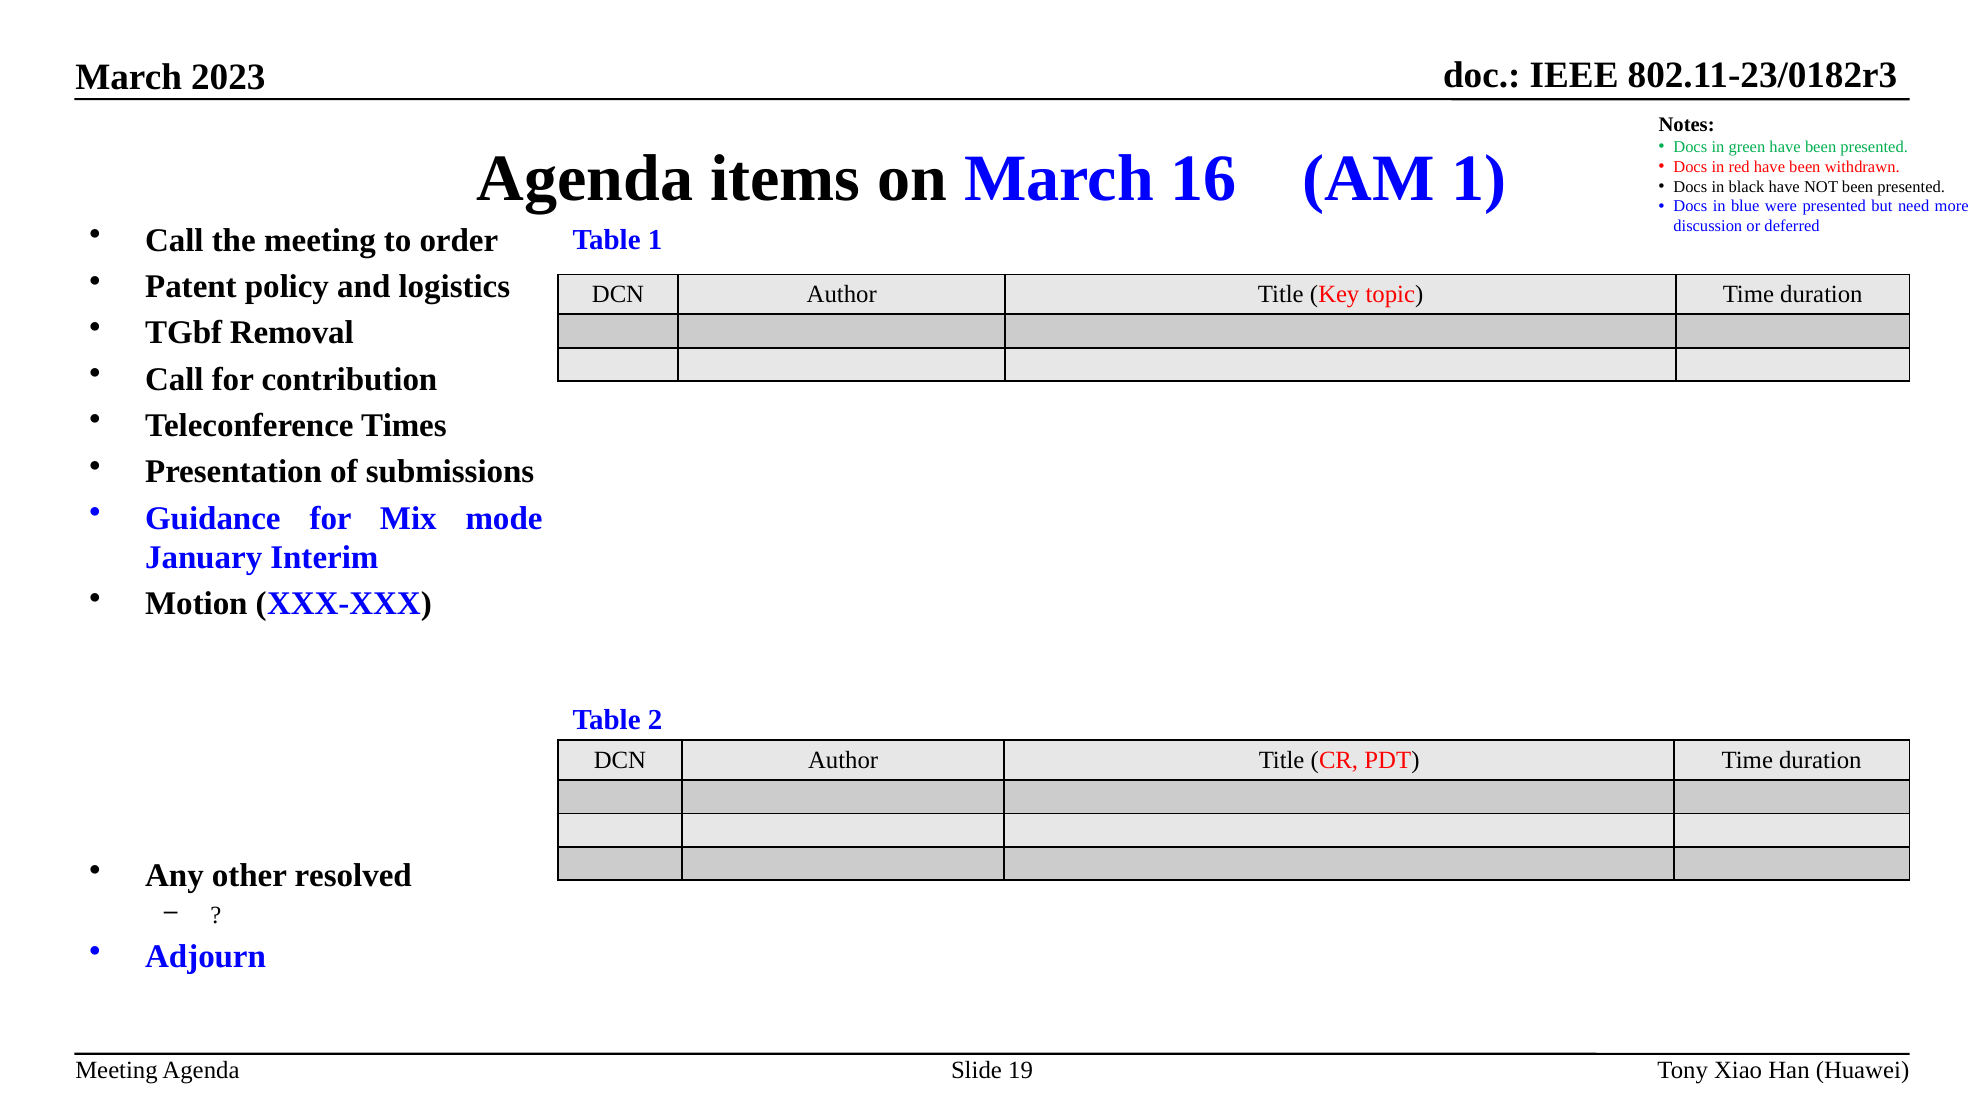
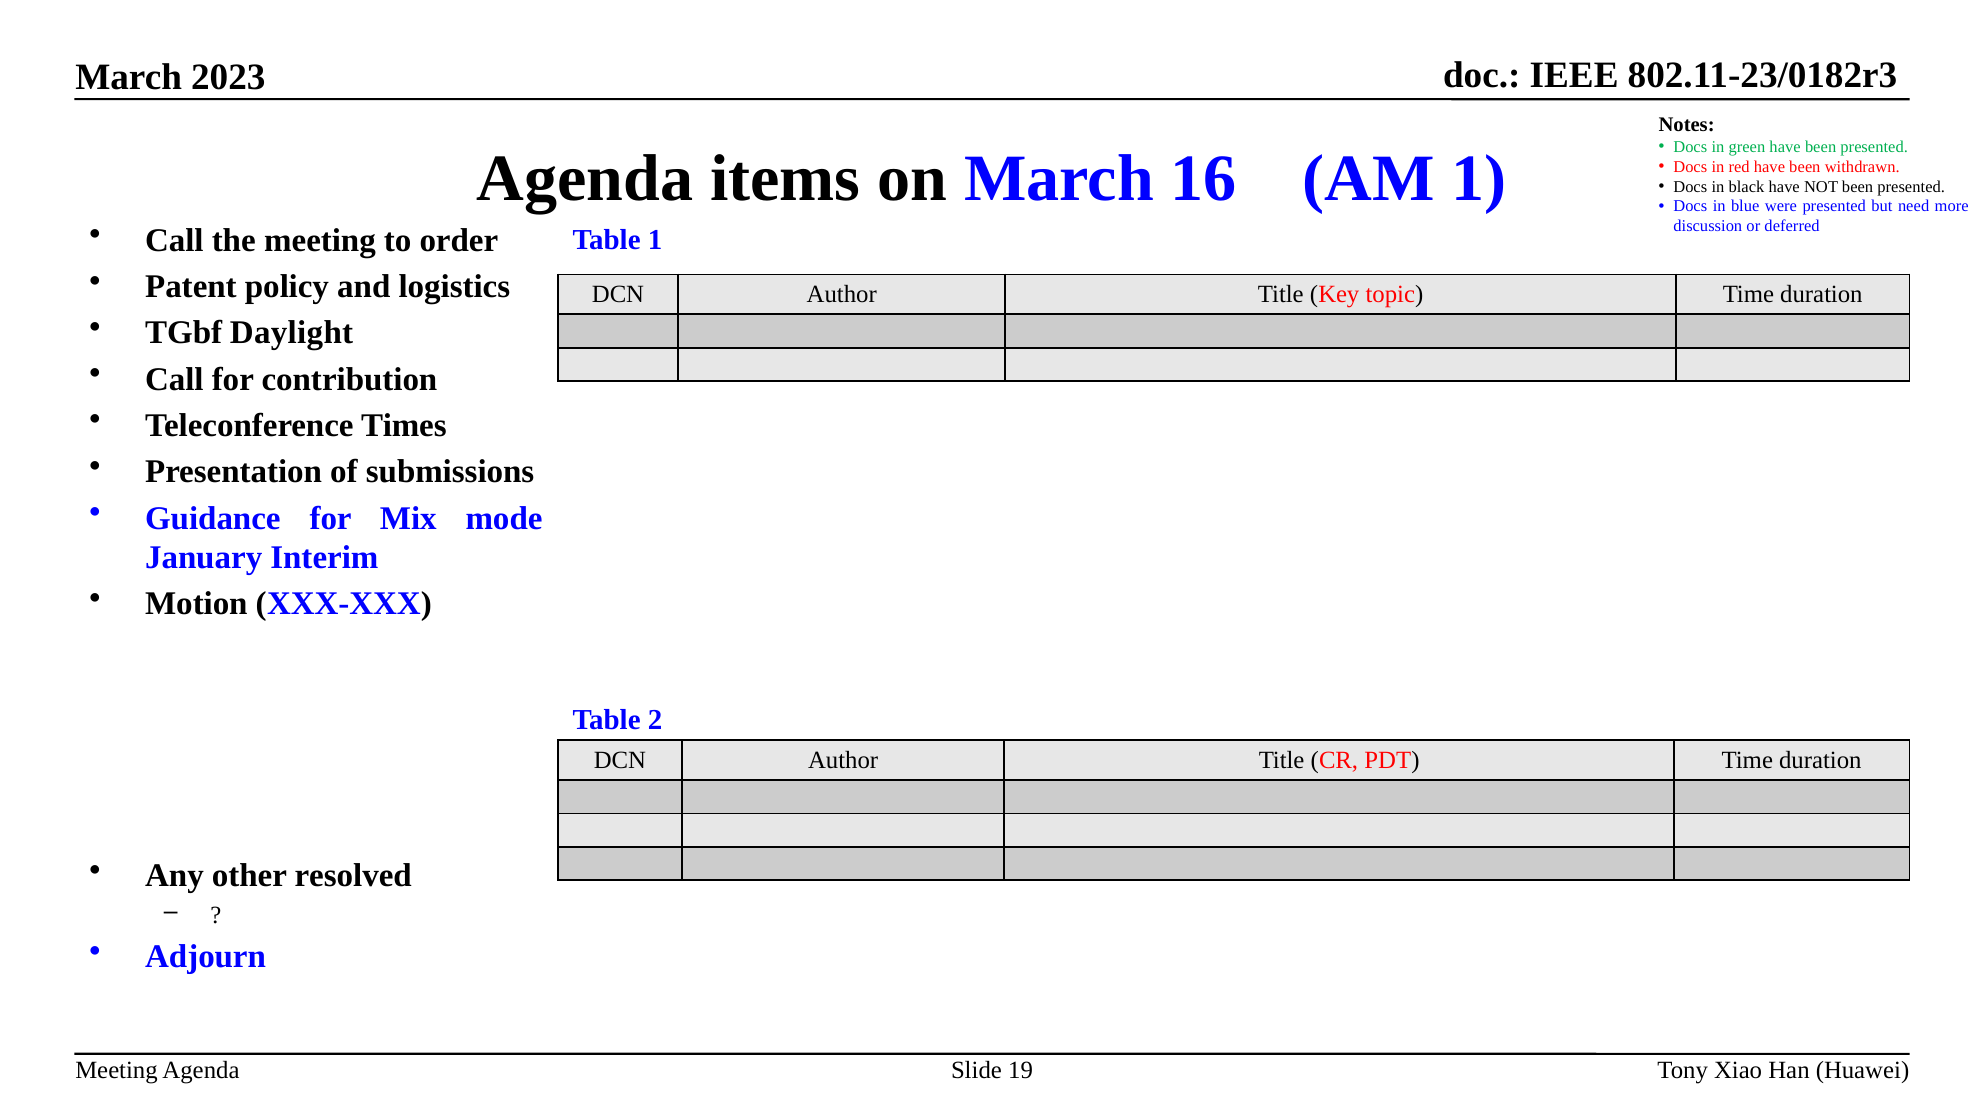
Removal: Removal -> Daylight (292, 333)
